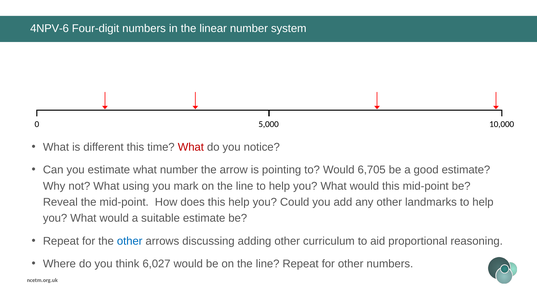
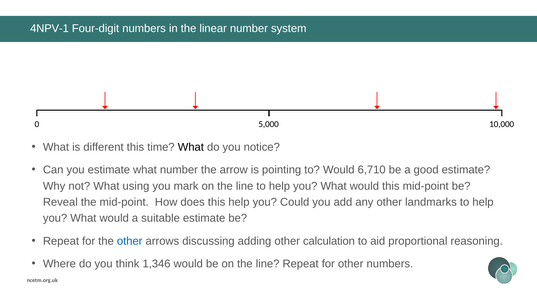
4NPV-6: 4NPV-6 -> 4NPV-1 (50, 28)
What colour: red -> black (191, 147)
6,705: 6,705 -> 6,710 (372, 170)
curriculum: curriculum -> calculation (329, 241)
6,027: 6,027 -> 1,346 (157, 264)
